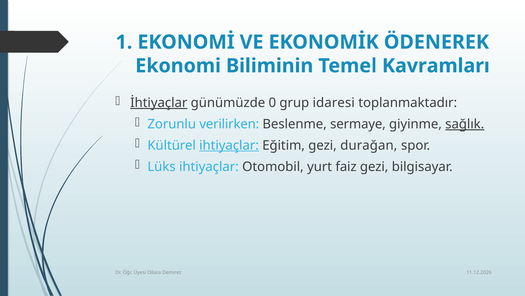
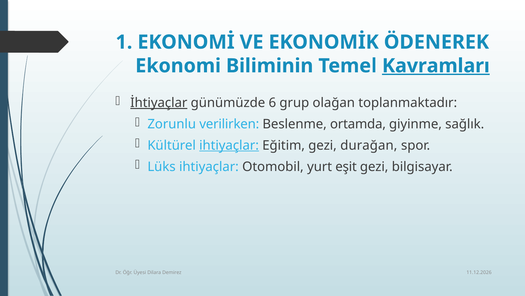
Kavramları underline: none -> present (436, 66)
0: 0 -> 6 (272, 103)
idaresi: idaresi -> olağan (334, 103)
sermaye: sermaye -> ortamda (358, 124)
sağlık underline: present -> none (465, 124)
faiz: faiz -> eşit (346, 166)
